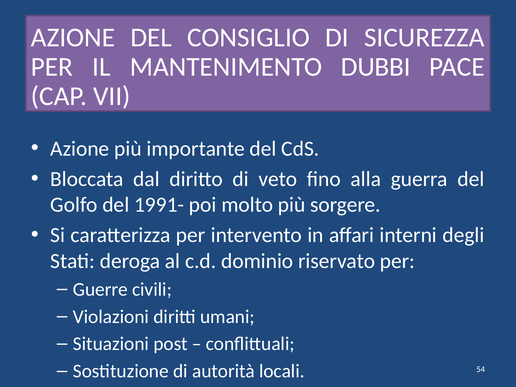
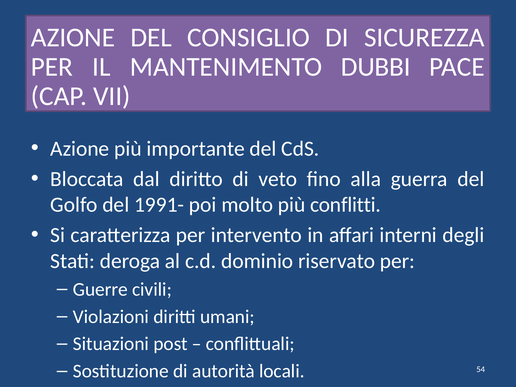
sorgere: sorgere -> conflitti (345, 205)
